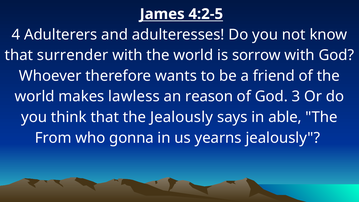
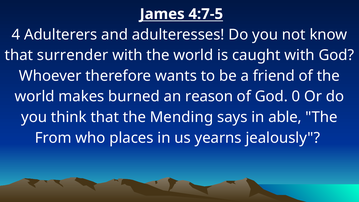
4:2-5: 4:2-5 -> 4:7-5 (206, 14)
sorrow: sorrow -> caught (256, 55)
lawless: lawless -> burned (134, 97)
3: 3 -> 0 (296, 97)
the Jealously: Jealously -> Mending (182, 117)
gonna: gonna -> places (131, 138)
